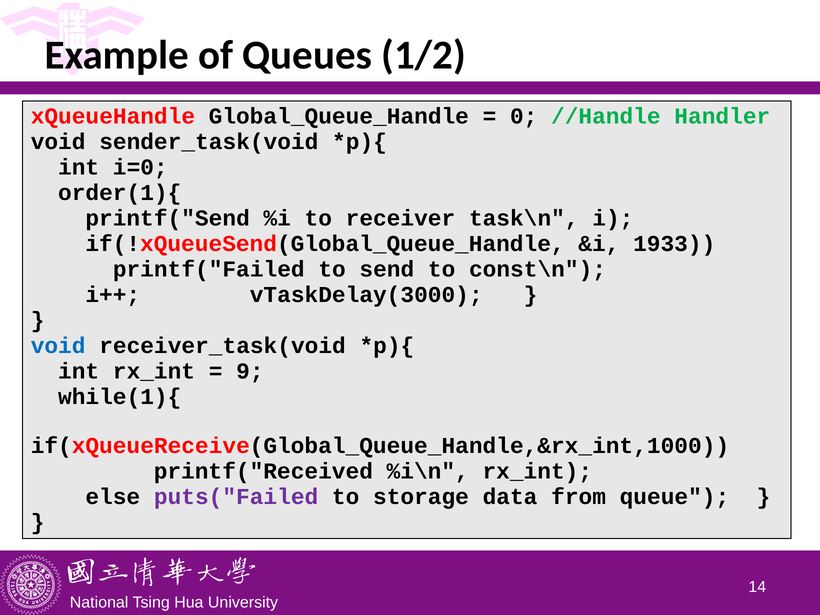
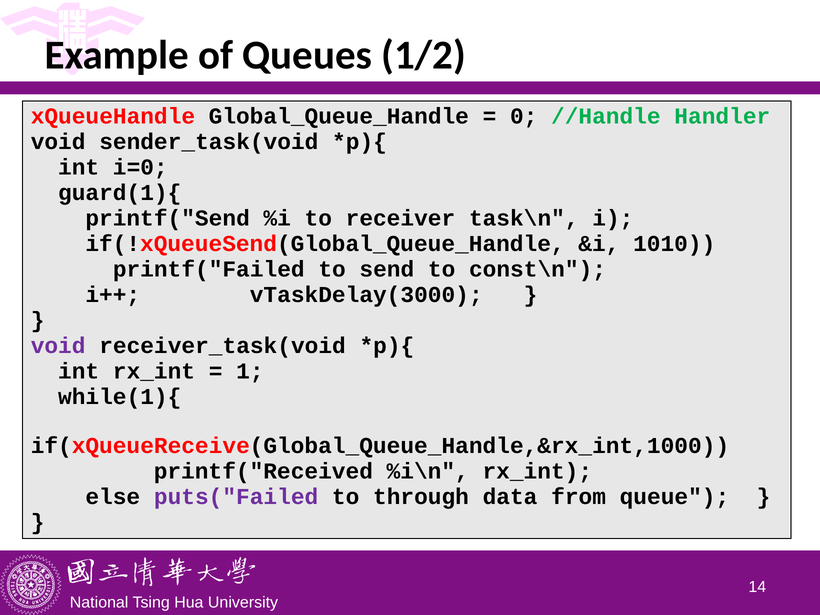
order(1){: order(1){ -> guard(1){ (120, 193)
1933: 1933 -> 1010 (674, 244)
void colour: blue -> purple (58, 346)
9: 9 -> 1 (250, 371)
storage: storage -> through (421, 497)
